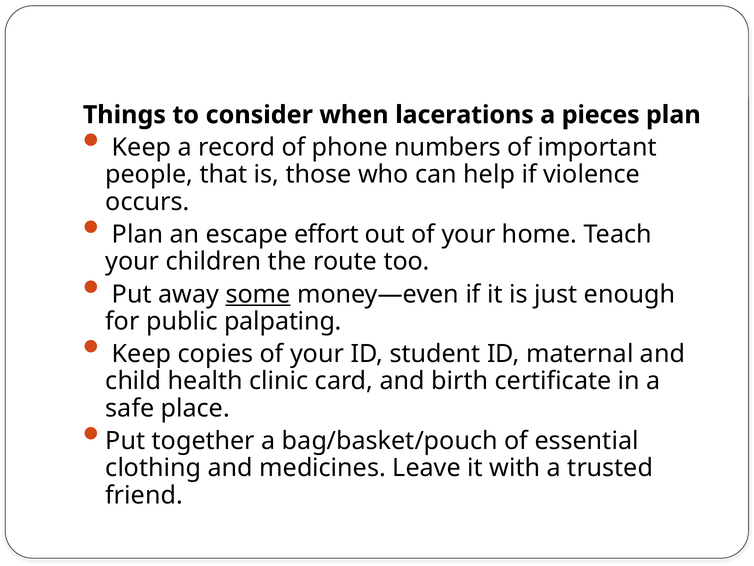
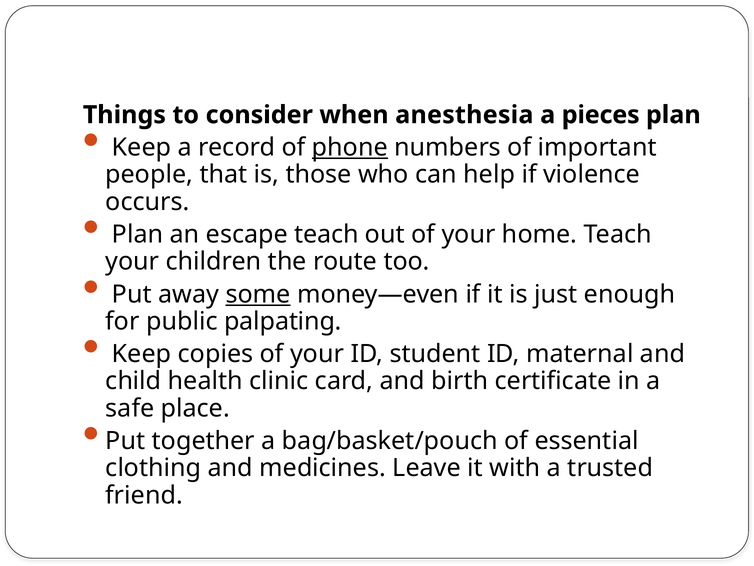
lacerations: lacerations -> anesthesia (464, 115)
phone underline: none -> present (350, 147)
escape effort: effort -> teach (326, 234)
